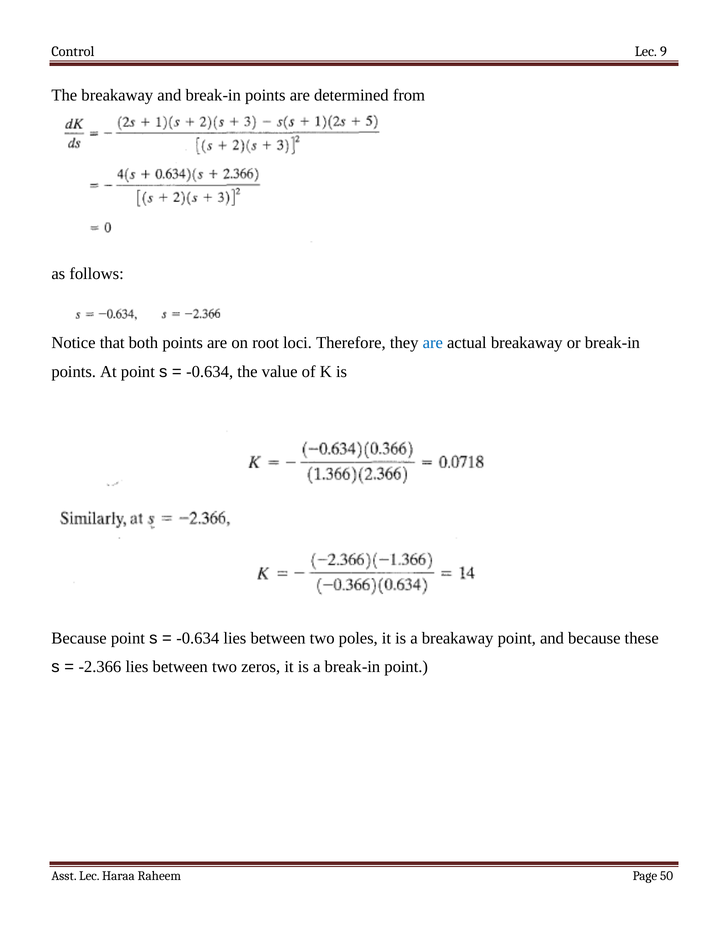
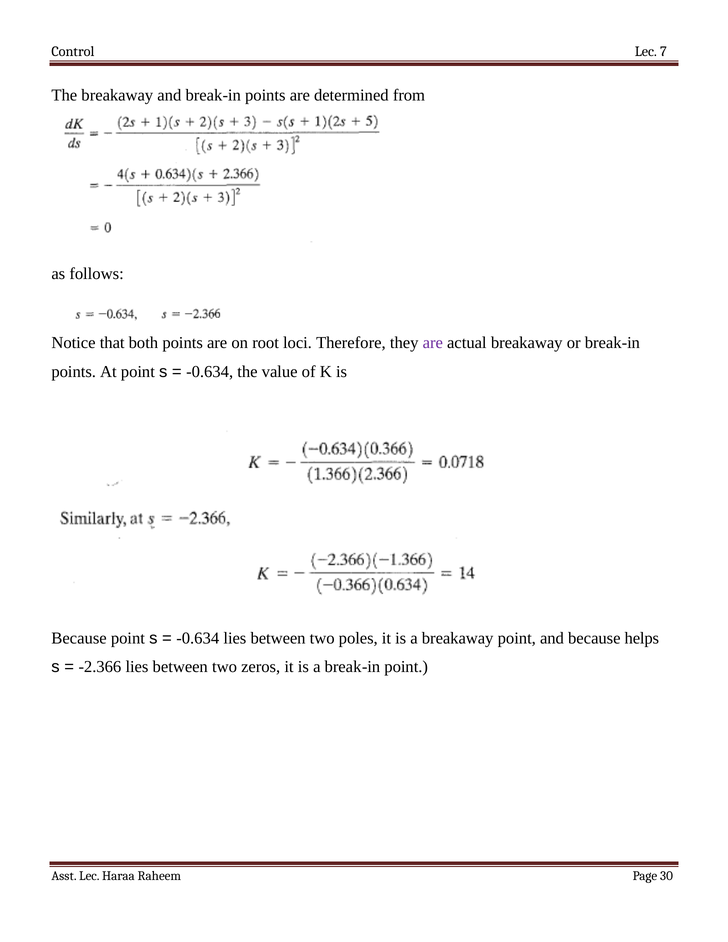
9: 9 -> 7 (663, 52)
are colour: blue -> purple (433, 343)
these: these -> helps (642, 638)
50: 50 -> 30 (667, 876)
